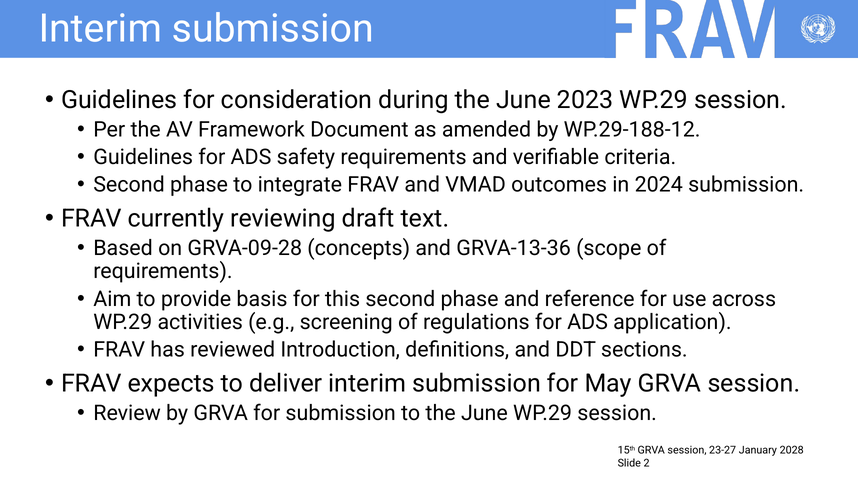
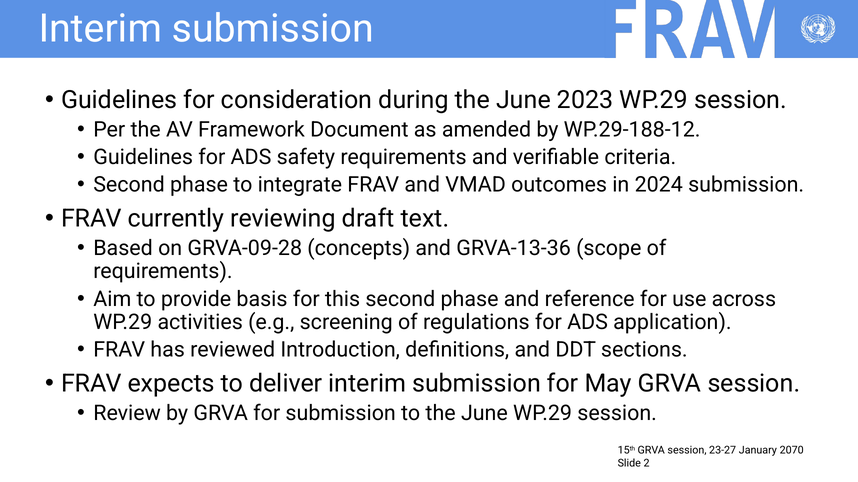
2028: 2028 -> 2070 (792, 451)
